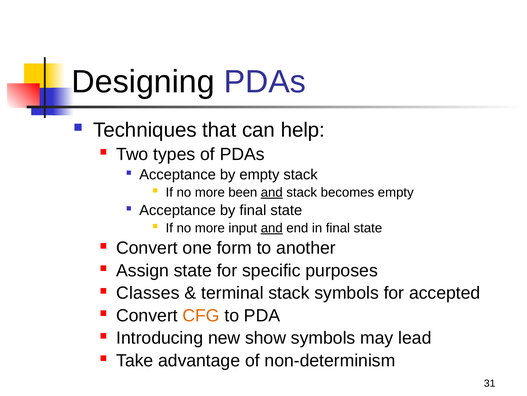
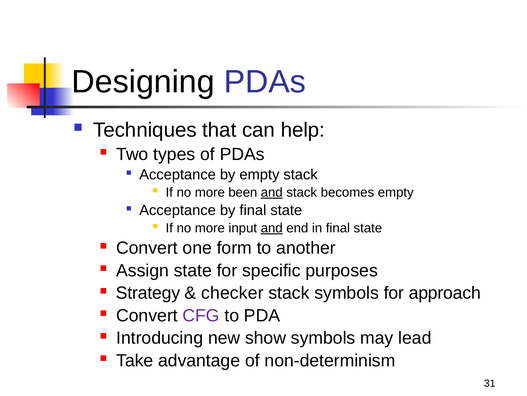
Classes: Classes -> Strategy (148, 293)
terminal: terminal -> checker (232, 293)
accepted: accepted -> approach (445, 293)
CFG colour: orange -> purple (201, 315)
